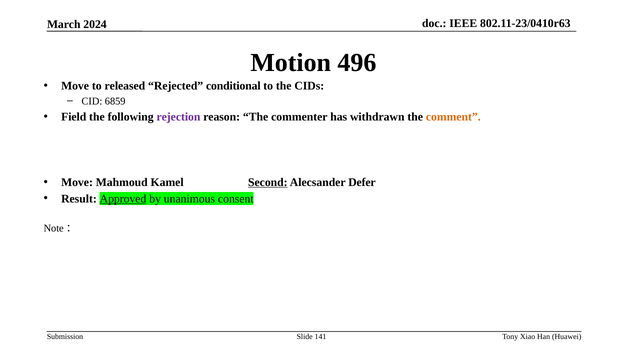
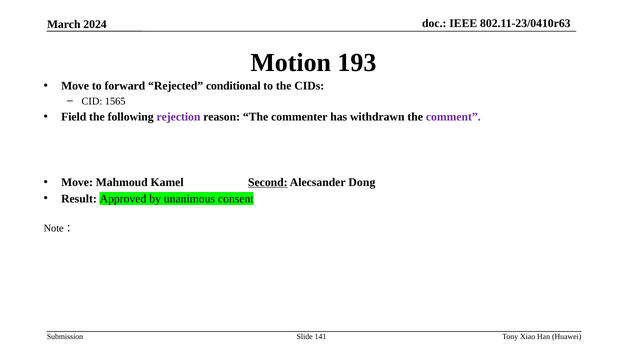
496: 496 -> 193 (357, 63)
released: released -> forward (125, 86)
6859: 6859 -> 1565 (115, 101)
comment colour: orange -> purple (453, 117)
Defer: Defer -> Dong (362, 182)
Approved underline: present -> none (123, 198)
